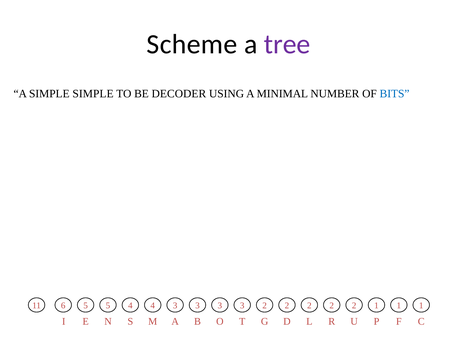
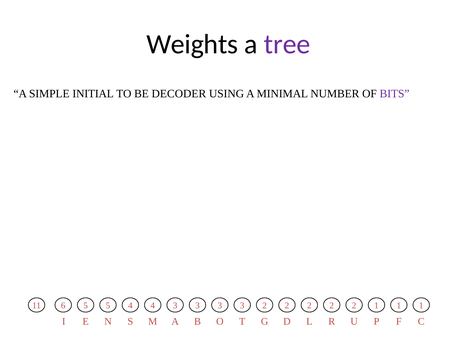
Scheme: Scheme -> Weights (192, 44)
SIMPLE SIMPLE: SIMPLE -> INITIAL (93, 94)
BITS colour: blue -> purple (395, 94)
